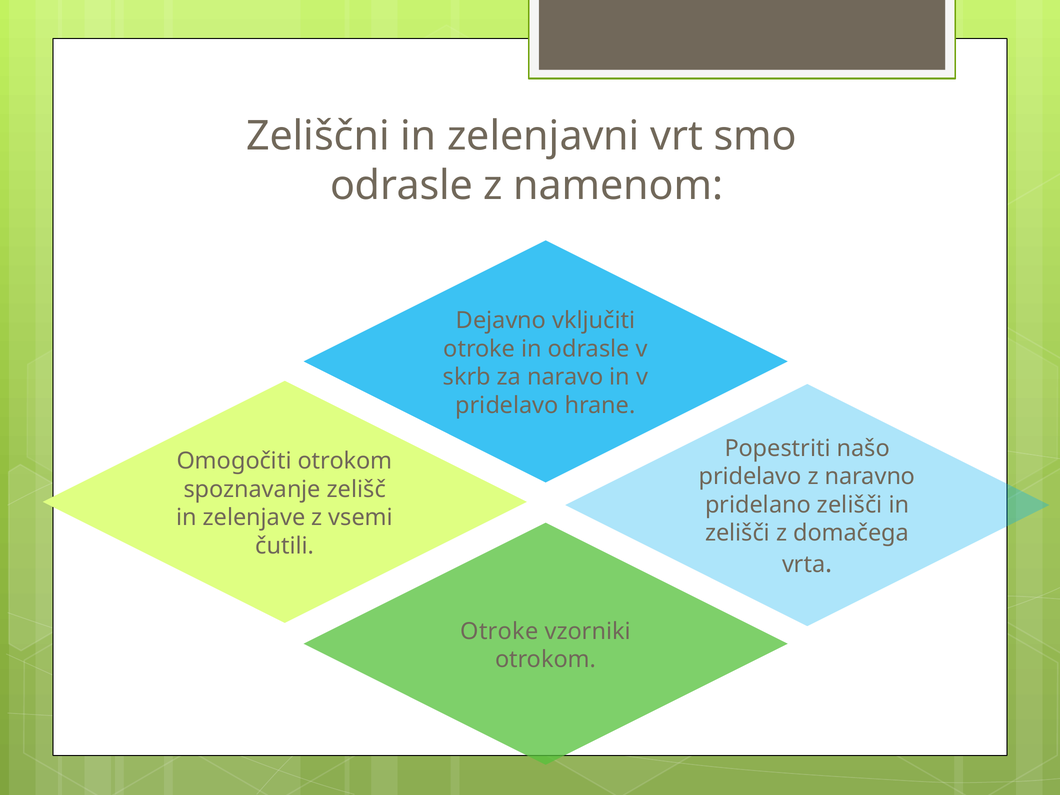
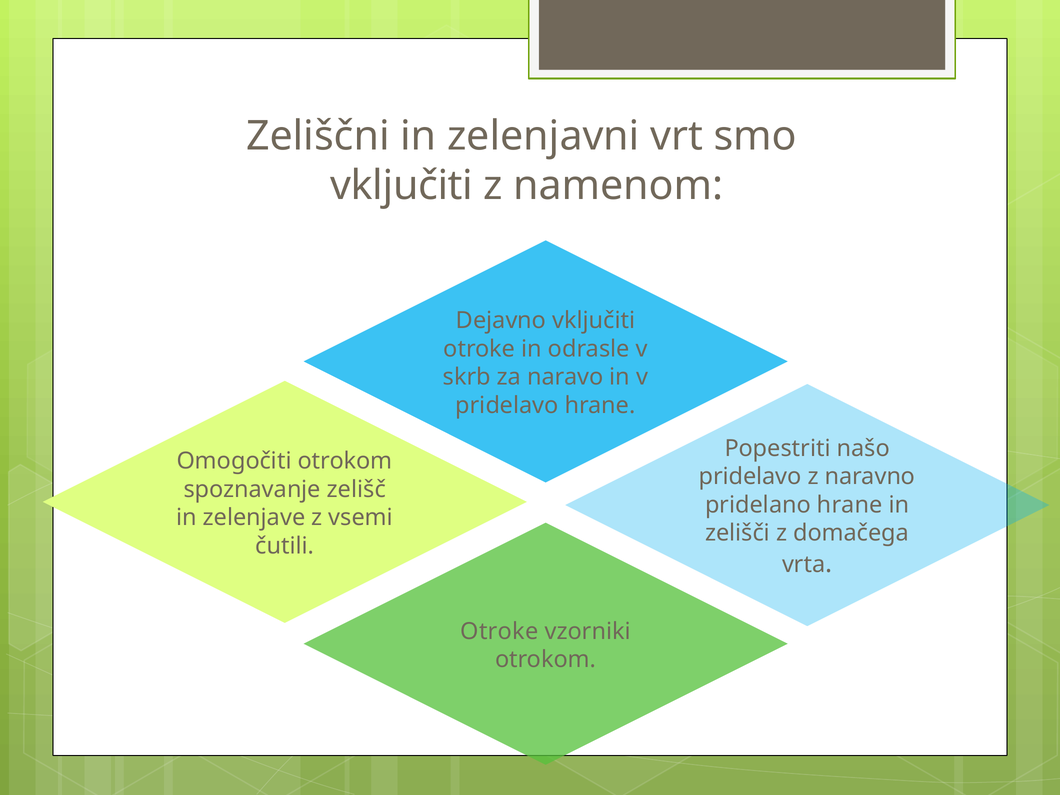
odrasle: odrasle -> vključiti (402, 186)
pridelano zelišči: zelišči -> hrane (850, 505)
